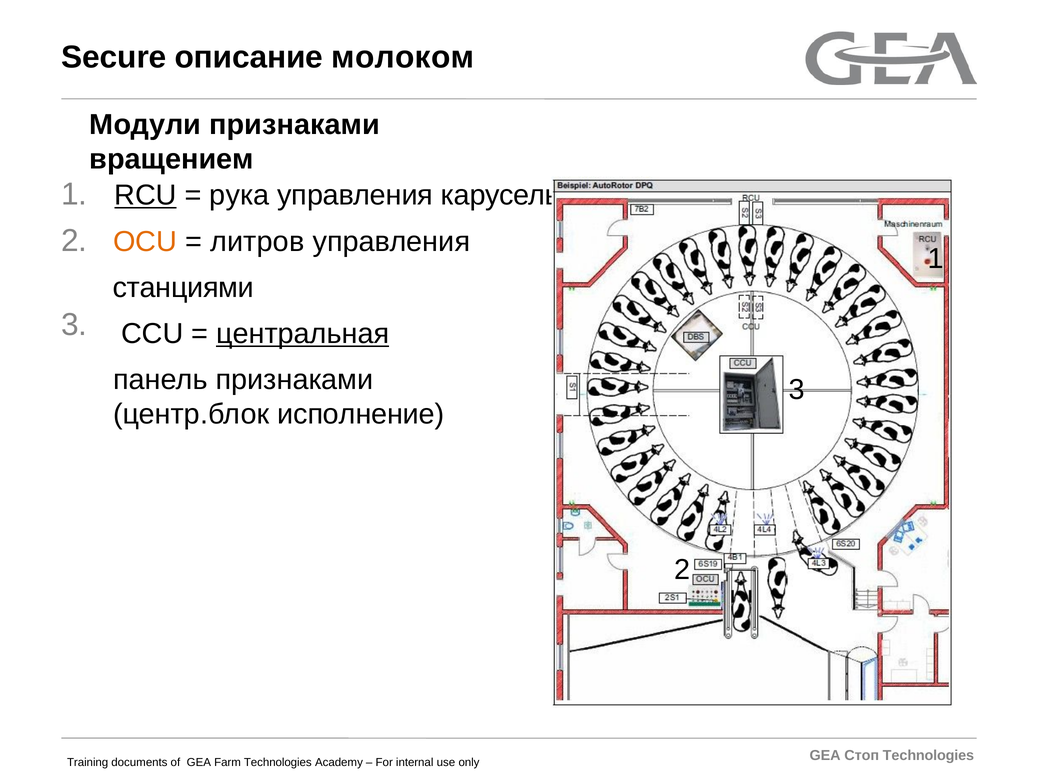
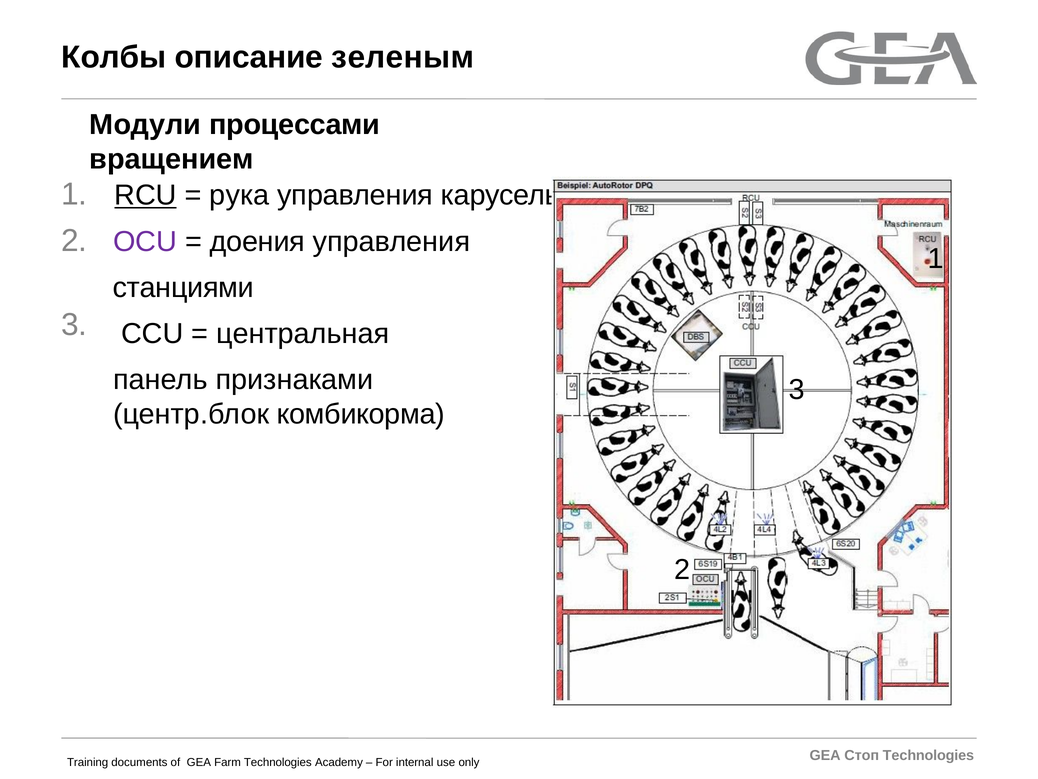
Secure: Secure -> Колбы (114, 57)
молоком: молоком -> зеленым (403, 57)
Модули признаками: признаками -> процессами (295, 125)
OCU colour: orange -> purple (145, 241)
литров: литров -> доения (258, 241)
центральная underline: present -> none (303, 334)
исполнение: исполнение -> комбикорма (361, 414)
